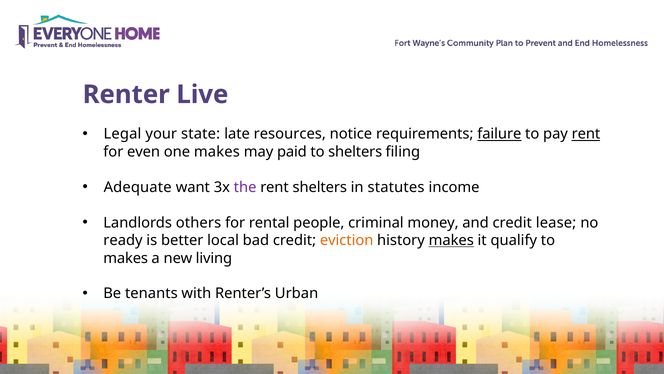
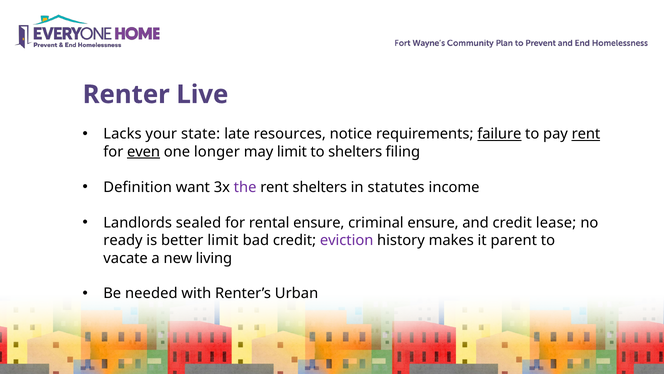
Legal: Legal -> Lacks (123, 134)
even underline: none -> present (144, 152)
one makes: makes -> longer (217, 152)
may paid: paid -> limit (292, 152)
Adequate: Adequate -> Definition (138, 187)
others: others -> sealed (198, 222)
rental people: people -> ensure (319, 222)
criminal money: money -> ensure (433, 222)
better local: local -> limit (223, 240)
eviction colour: orange -> purple (347, 240)
makes underline: present -> none (451, 240)
qualify: qualify -> parent (514, 240)
makes: makes -> vacate (126, 258)
tenants: tenants -> needed (151, 293)
